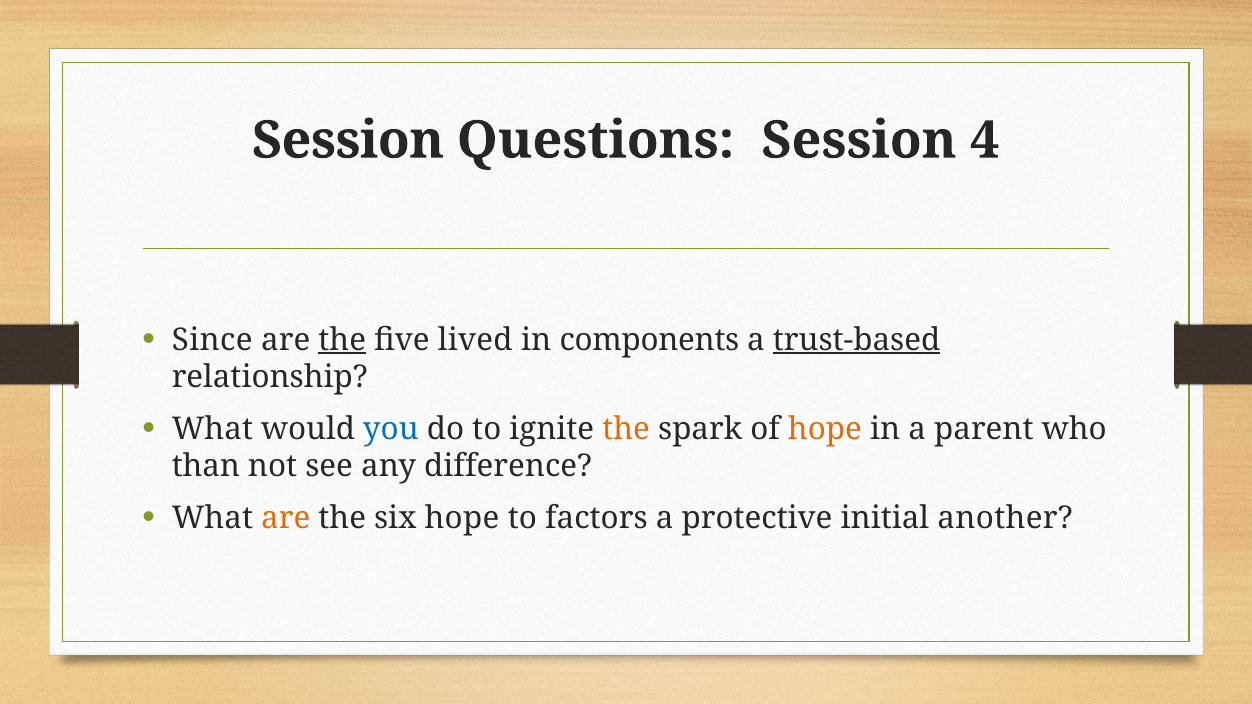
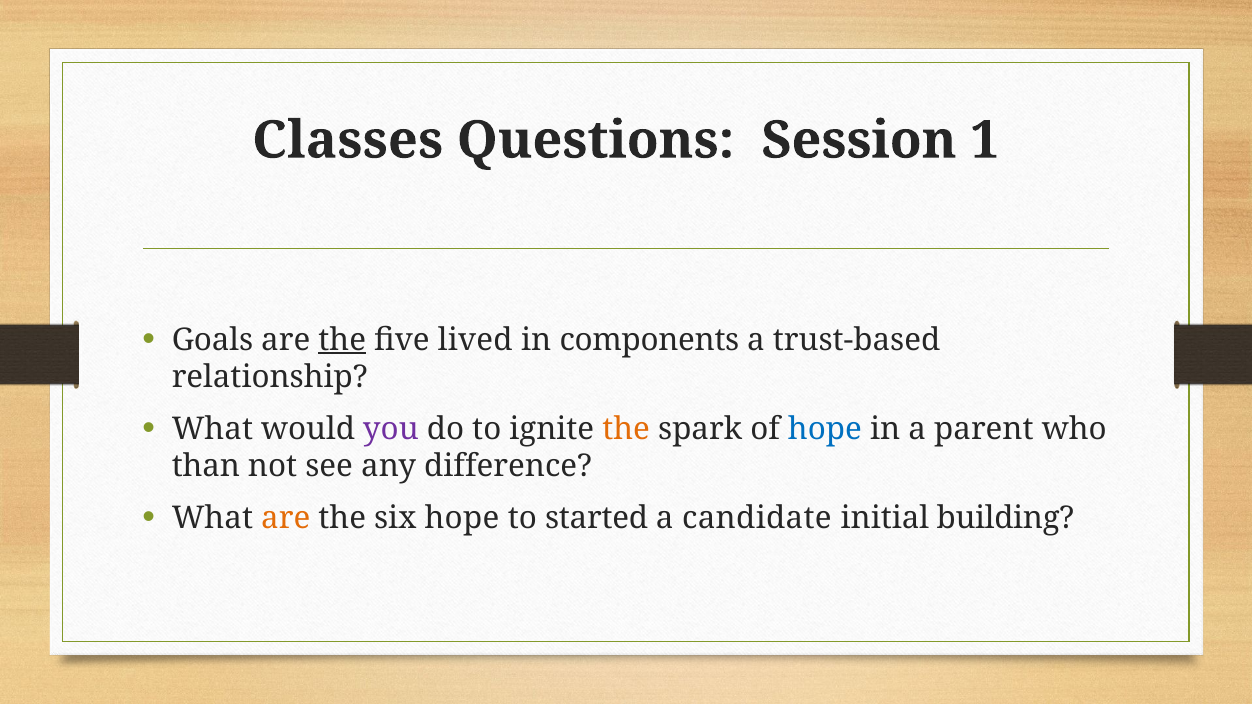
Session: Session -> Classes (348, 140)
4: 4 -> 1 (985, 140)
Since: Since -> Goals (212, 340)
trust-based underline: present -> none (857, 340)
you colour: blue -> purple (391, 429)
hope colour: orange -> blue (825, 429)
factors: factors -> started (597, 518)
protective: protective -> candidate (757, 518)
another: another -> building (1005, 518)
